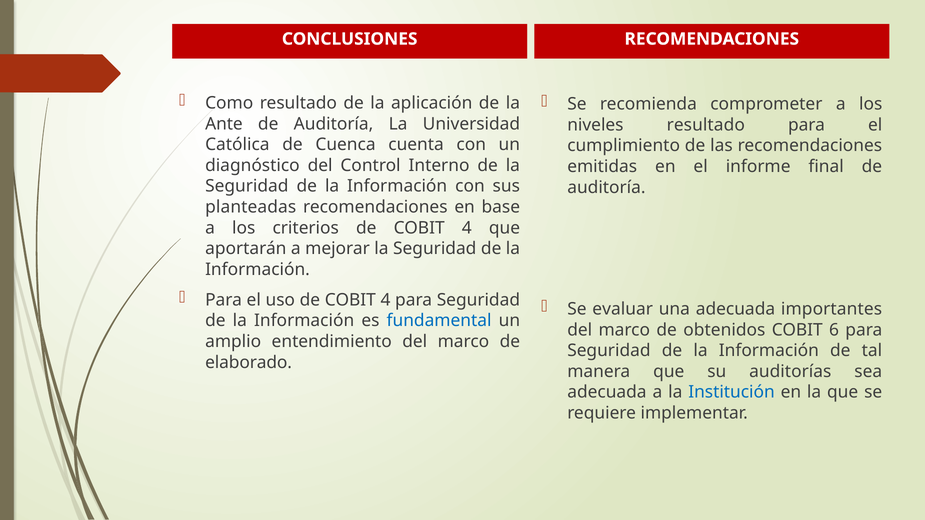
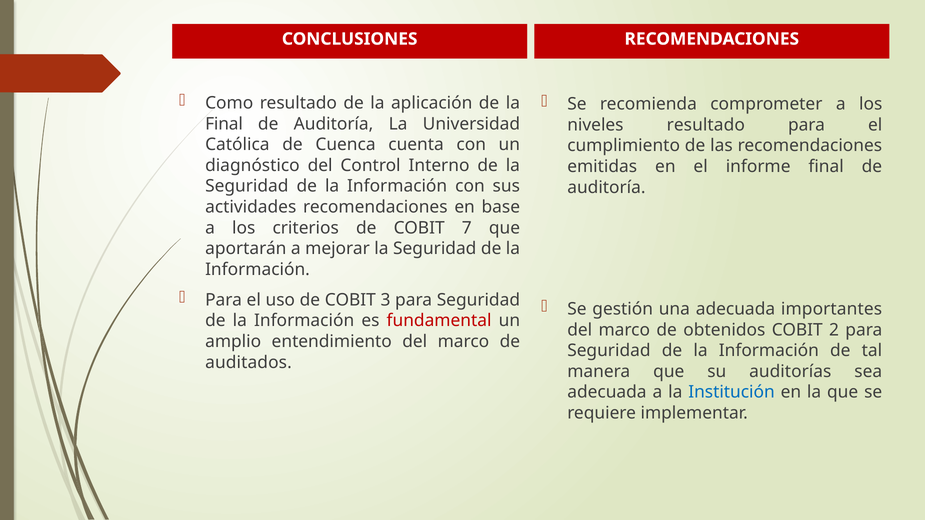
Ante: Ante -> Final (224, 124)
planteadas: planteadas -> actividades (251, 207)
criterios de COBIT 4: 4 -> 7 (467, 228)
uso de COBIT 4: 4 -> 3 (386, 300)
evaluar: evaluar -> gestión (623, 309)
fundamental colour: blue -> red (439, 321)
6: 6 -> 2 (834, 330)
elaborado: elaborado -> auditados (248, 363)
